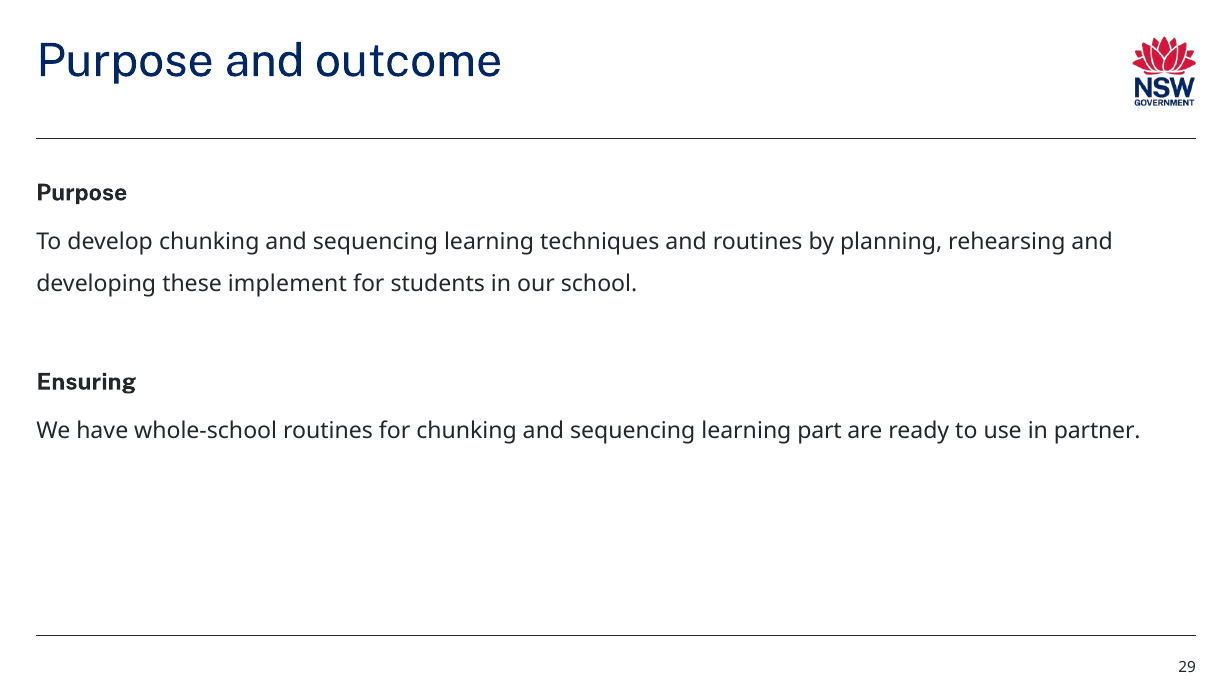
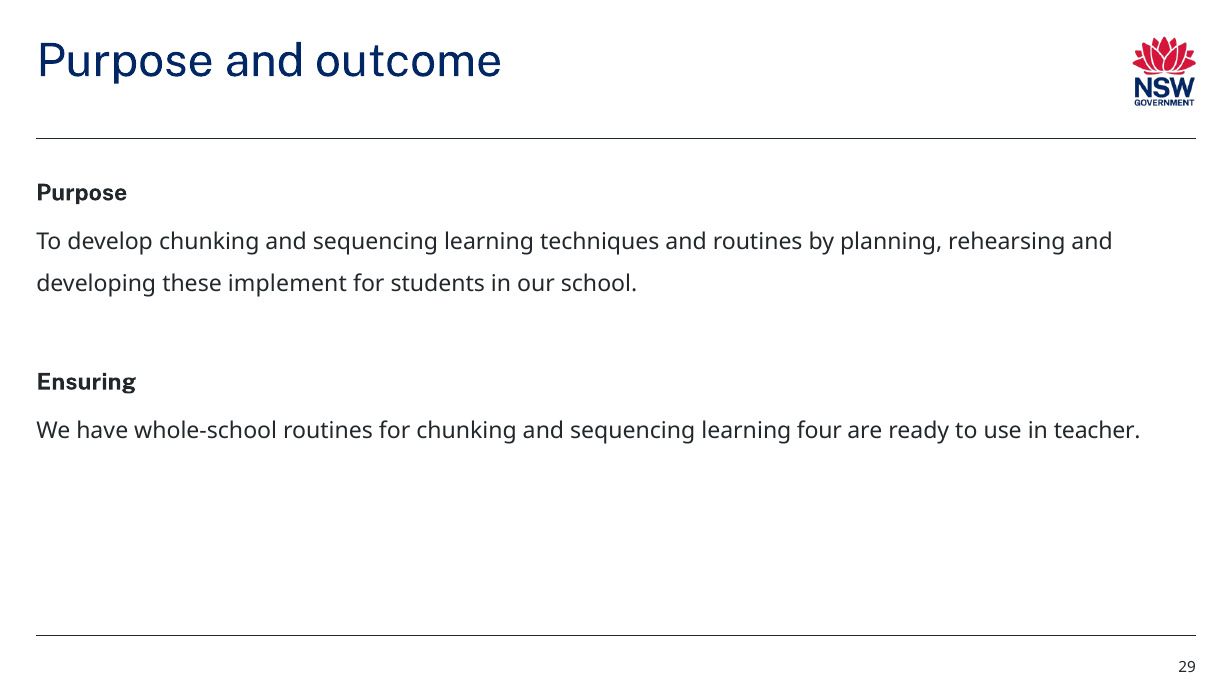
part: part -> four (819, 431)
partner: partner -> teacher (1097, 431)
